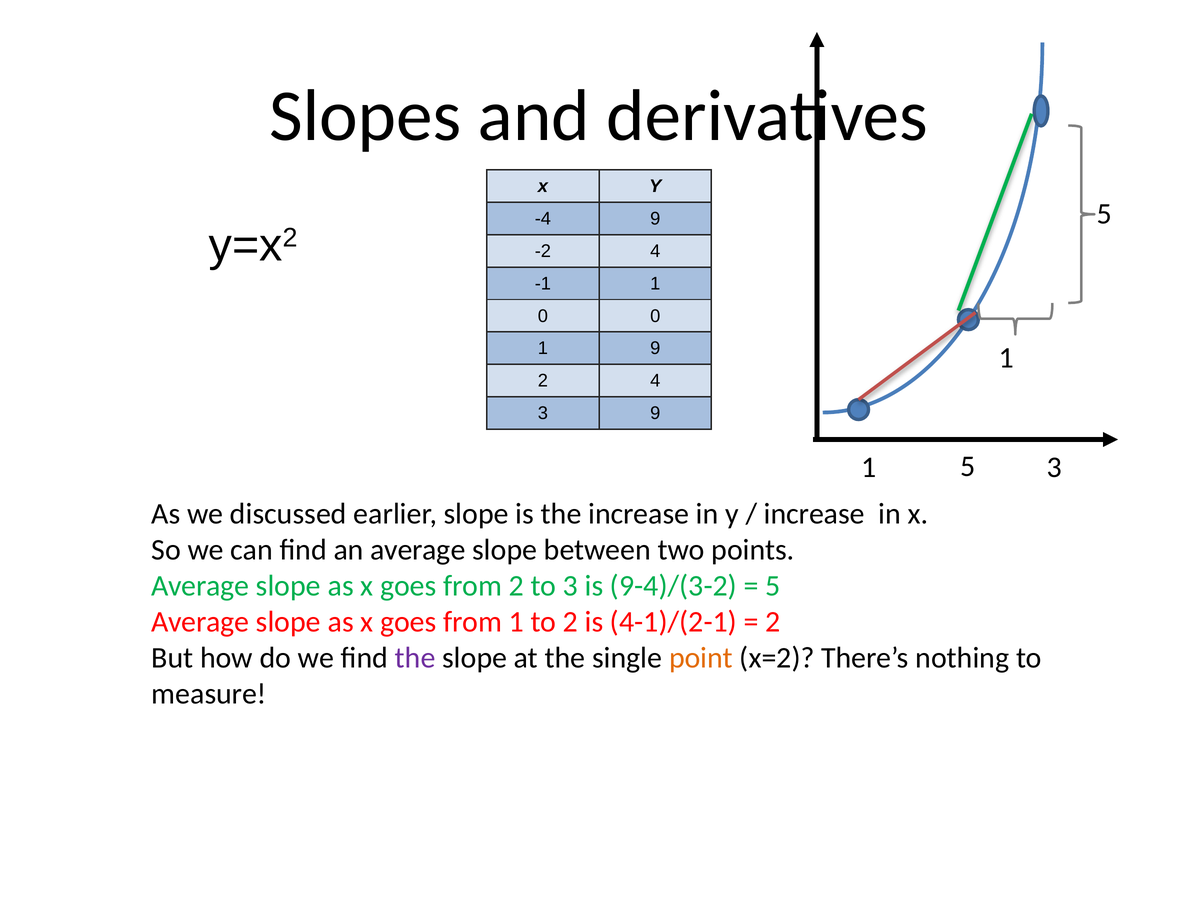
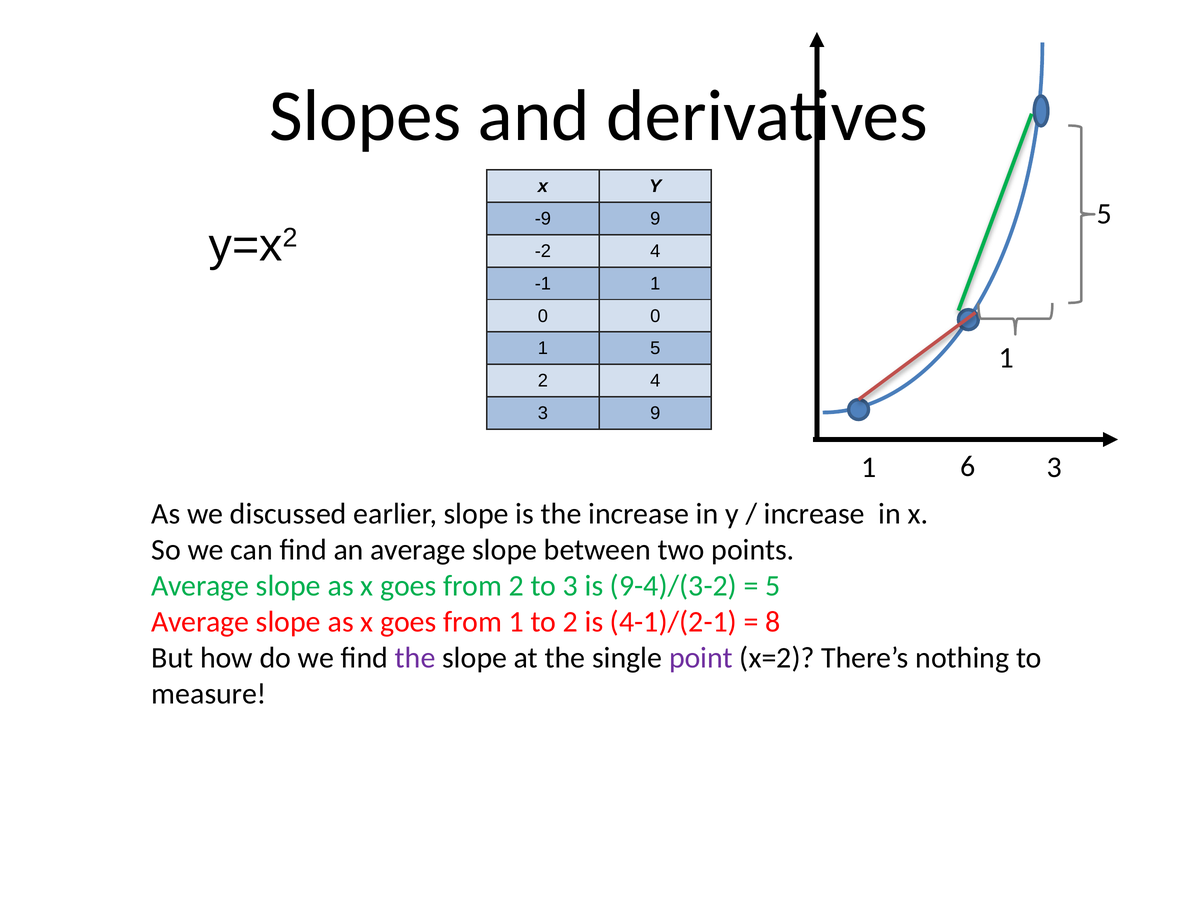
-4: -4 -> -9 (543, 219)
9: 9 -> 5 (655, 348)
5: 5 -> 6 (968, 466)
2: 2 -> 8 (773, 621)
point colour: orange -> purple (701, 657)
